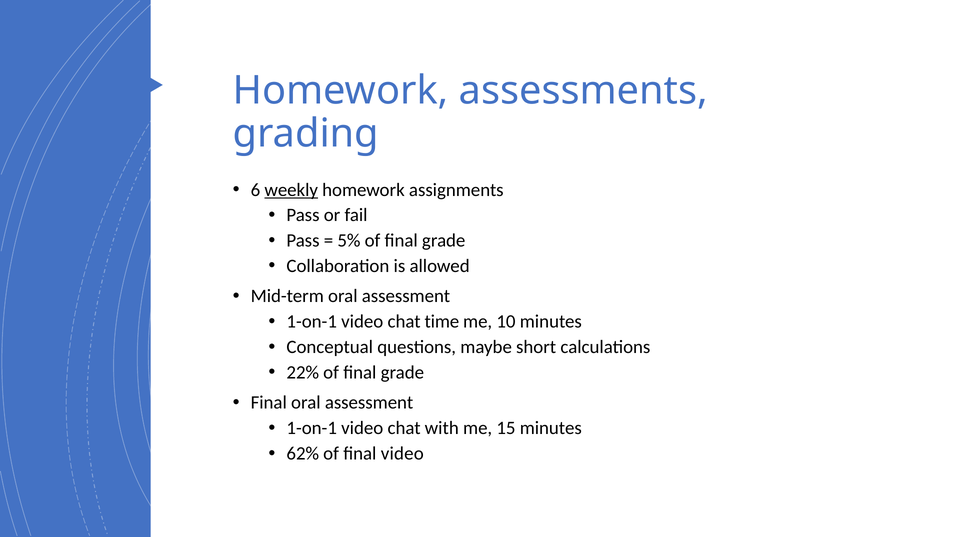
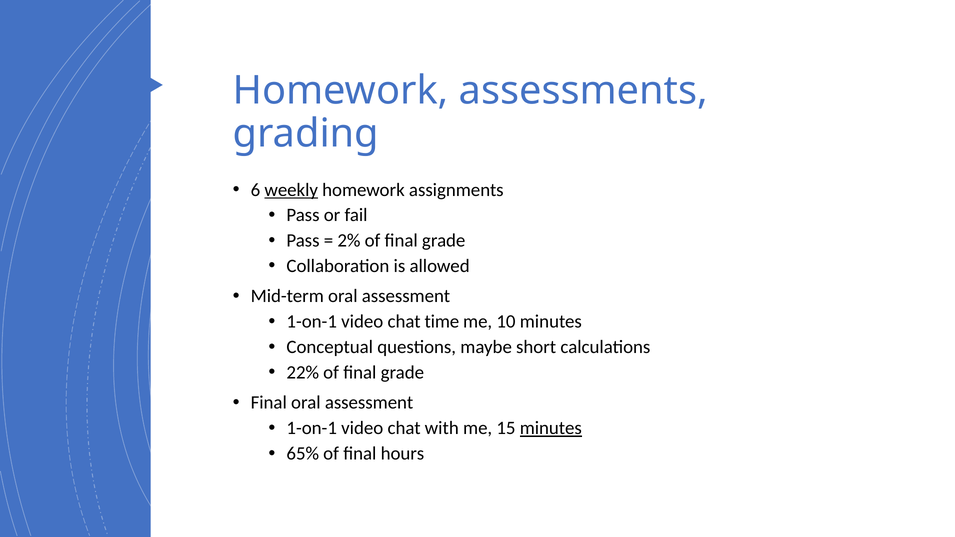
5%: 5% -> 2% (349, 241)
minutes underline: none -> present (551, 428)
62%: 62% -> 65% (303, 454)
final video: video -> hours (402, 454)
